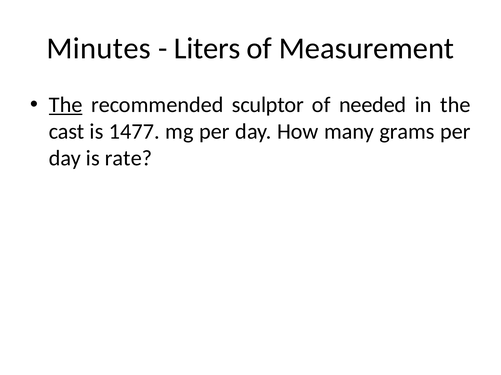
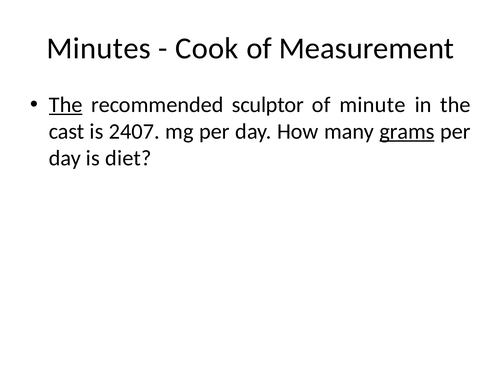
Liters: Liters -> Cook (207, 48)
needed: needed -> minute (372, 105)
1477: 1477 -> 2407 (134, 132)
grams underline: none -> present (407, 132)
rate: rate -> diet (128, 159)
